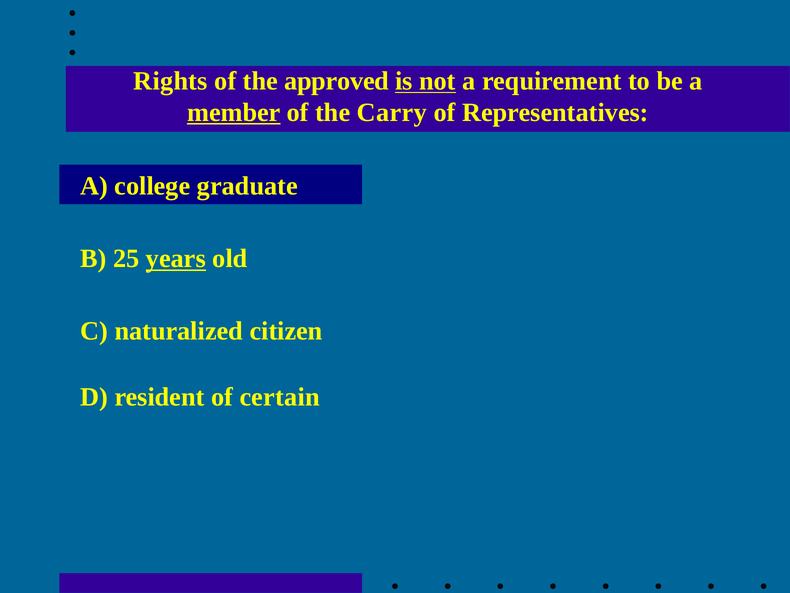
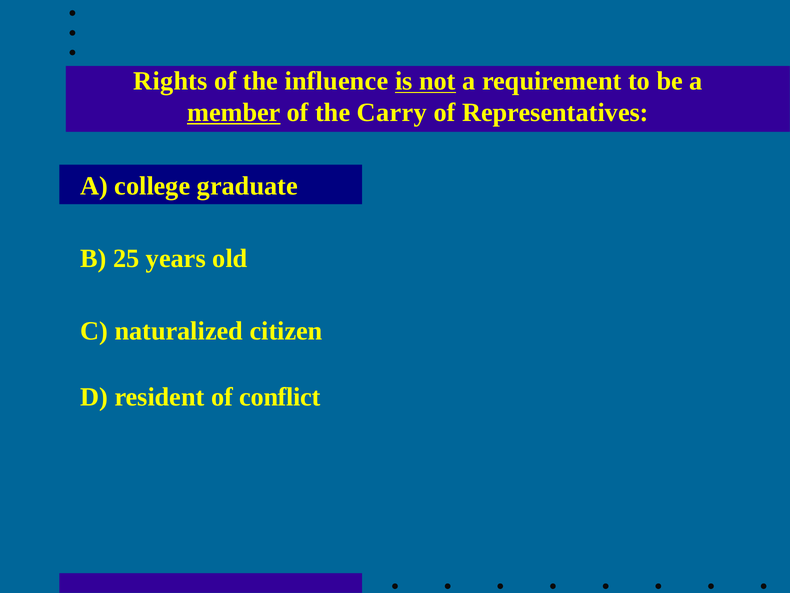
approved: approved -> influence (336, 81)
years underline: present -> none (176, 259)
certain: certain -> conflict (280, 397)
